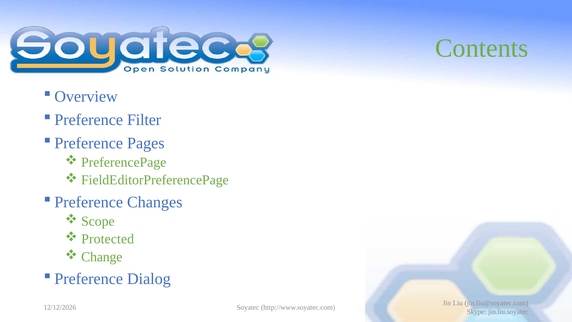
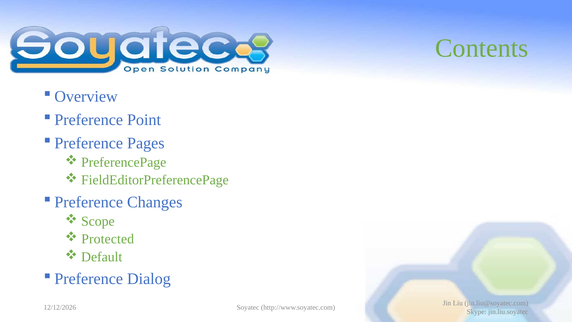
Filter: Filter -> Point (144, 120)
Change: Change -> Default (102, 257)
